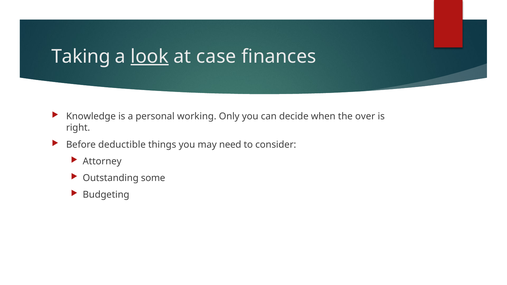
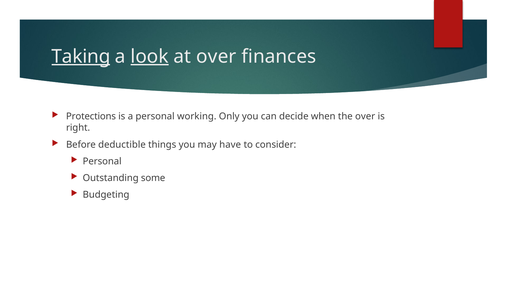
Taking underline: none -> present (81, 57)
at case: case -> over (216, 57)
Knowledge: Knowledge -> Protections (91, 117)
need: need -> have (230, 145)
Attorney: Attorney -> Personal (102, 161)
